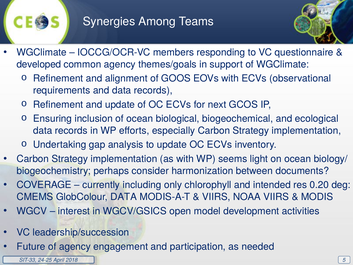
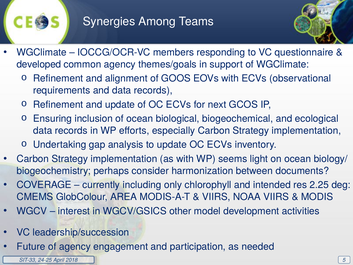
0.20: 0.20 -> 2.25 (319, 185)
GlobColour DATA: DATA -> AREA (124, 197)
open: open -> other (180, 211)
